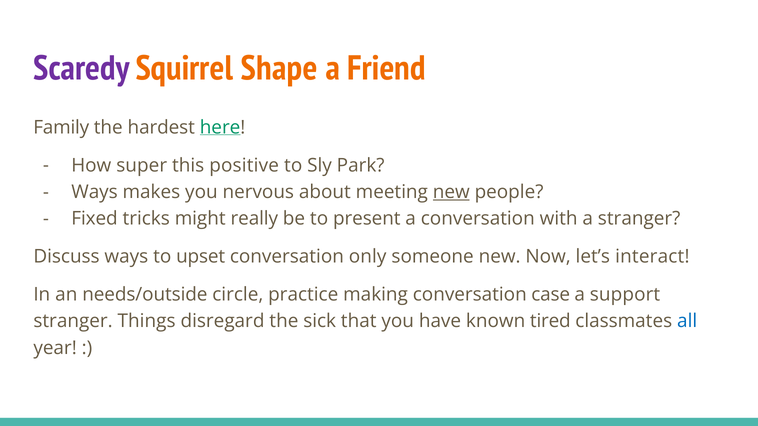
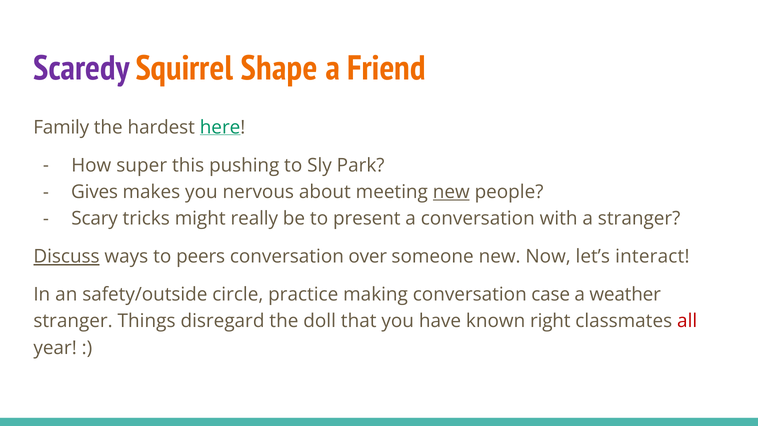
positive: positive -> pushing (244, 165)
Ways: Ways -> Gives (95, 192)
Fixed: Fixed -> Scary (95, 219)
Discuss underline: none -> present (67, 257)
upset: upset -> peers (201, 257)
only: only -> over (368, 257)
needs/outside: needs/outside -> safety/outside (145, 295)
support: support -> weather (625, 295)
sick: sick -> doll (320, 322)
tired: tired -> right (550, 322)
all colour: blue -> red (687, 322)
